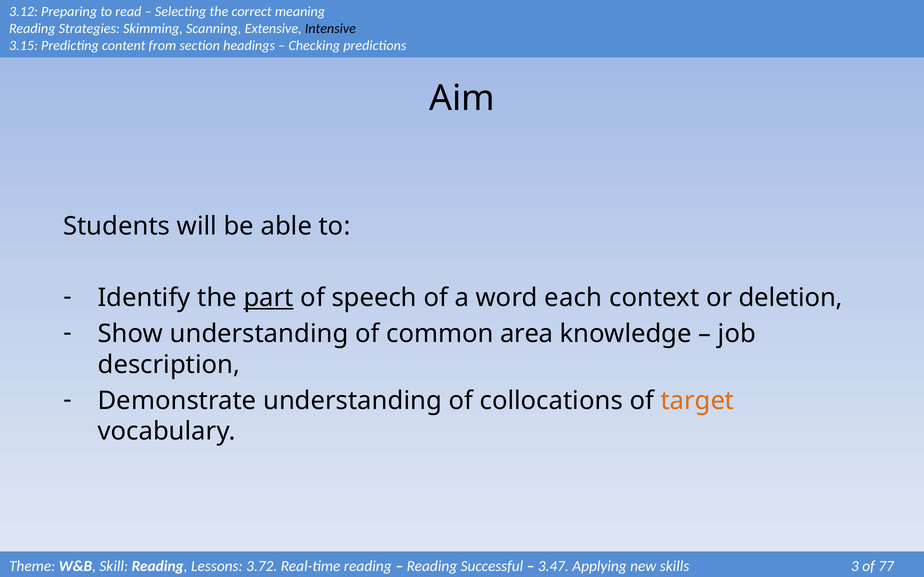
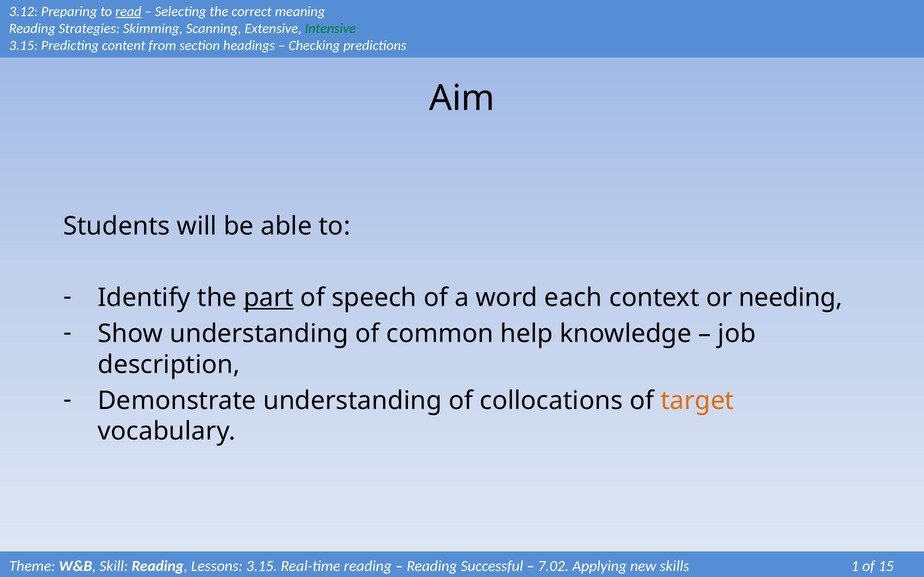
read underline: none -> present (128, 12)
Intensive colour: black -> green (330, 28)
deletion: deletion -> needing (791, 298)
area: area -> help (527, 334)
Lessons 3.72: 3.72 -> 3.15 (262, 567)
3.47: 3.47 -> 7.02 (553, 567)
3: 3 -> 1 (855, 567)
77: 77 -> 15 (886, 567)
